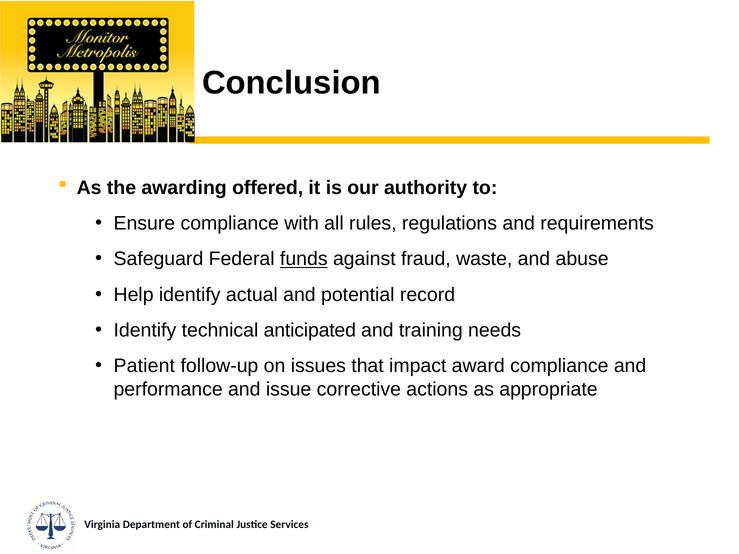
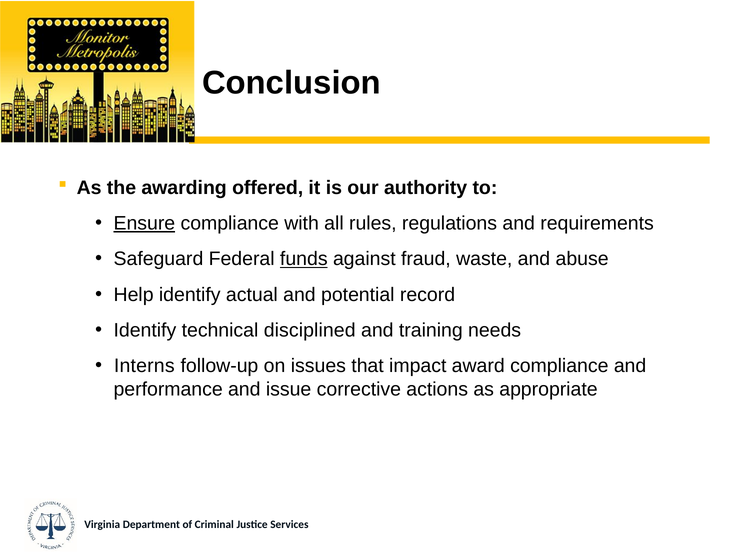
Ensure underline: none -> present (144, 224)
anticipated: anticipated -> disciplined (310, 331)
Patient: Patient -> Interns (144, 366)
